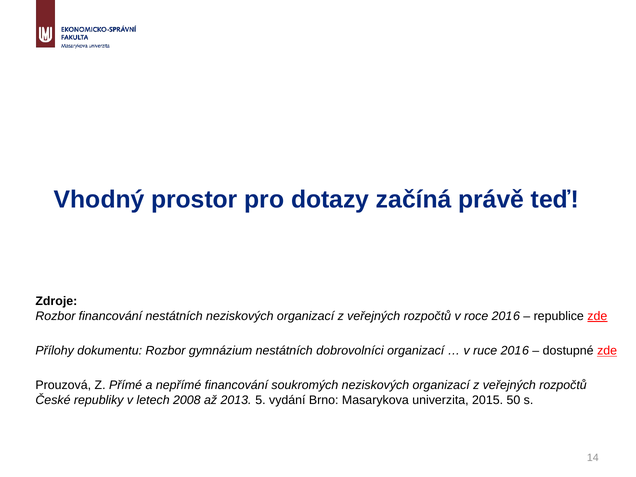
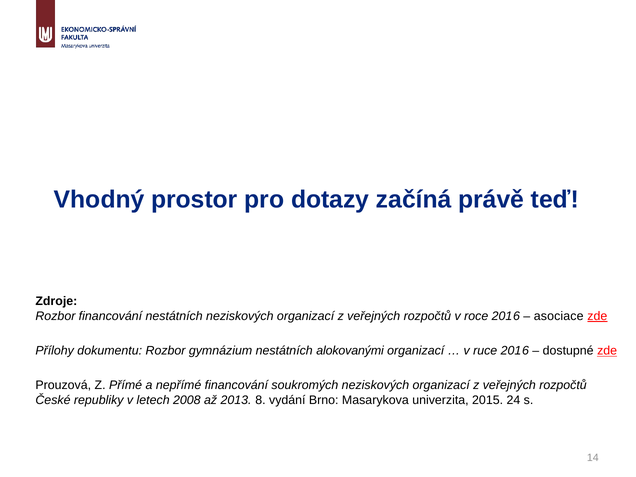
republice: republice -> asociace (559, 316)
dobrovolníci: dobrovolníci -> alokovanými (350, 351)
5: 5 -> 8 (260, 400)
50: 50 -> 24 (513, 400)
